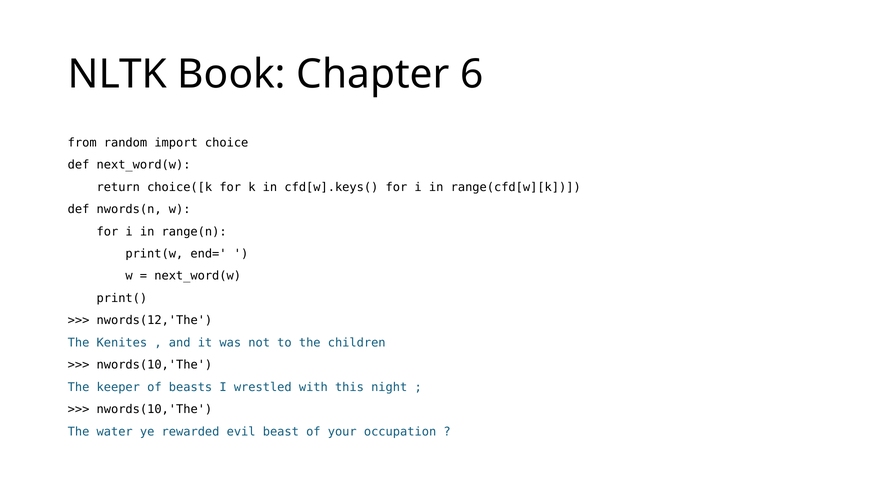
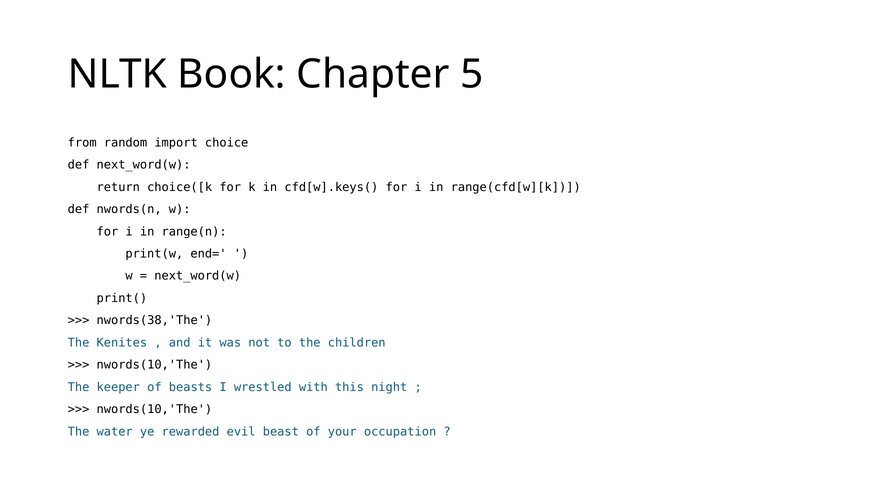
6: 6 -> 5 (472, 75)
nwords(12,'The: nwords(12,'The -> nwords(38,'The (154, 321)
